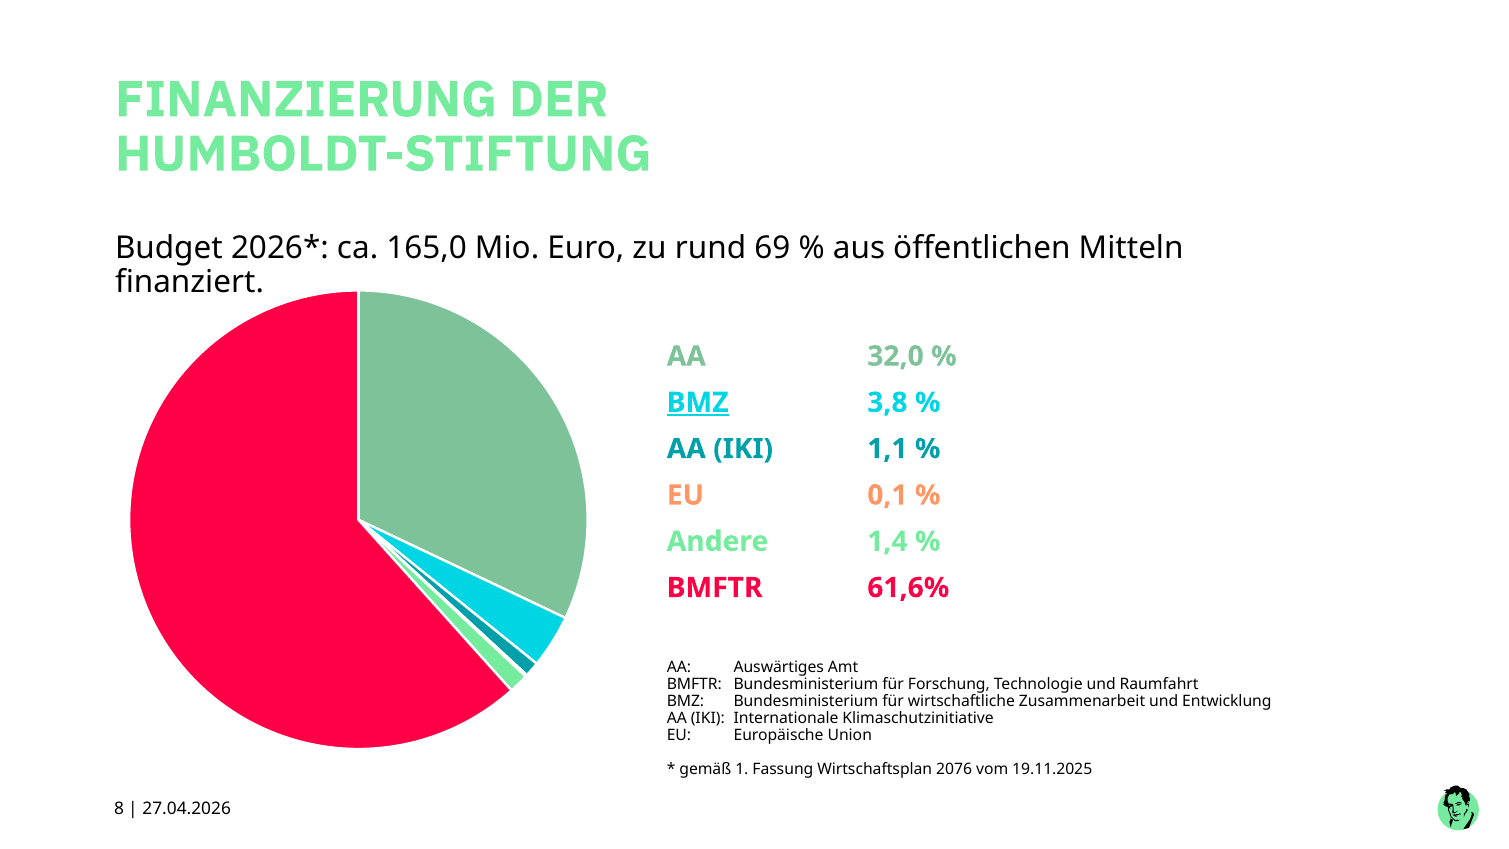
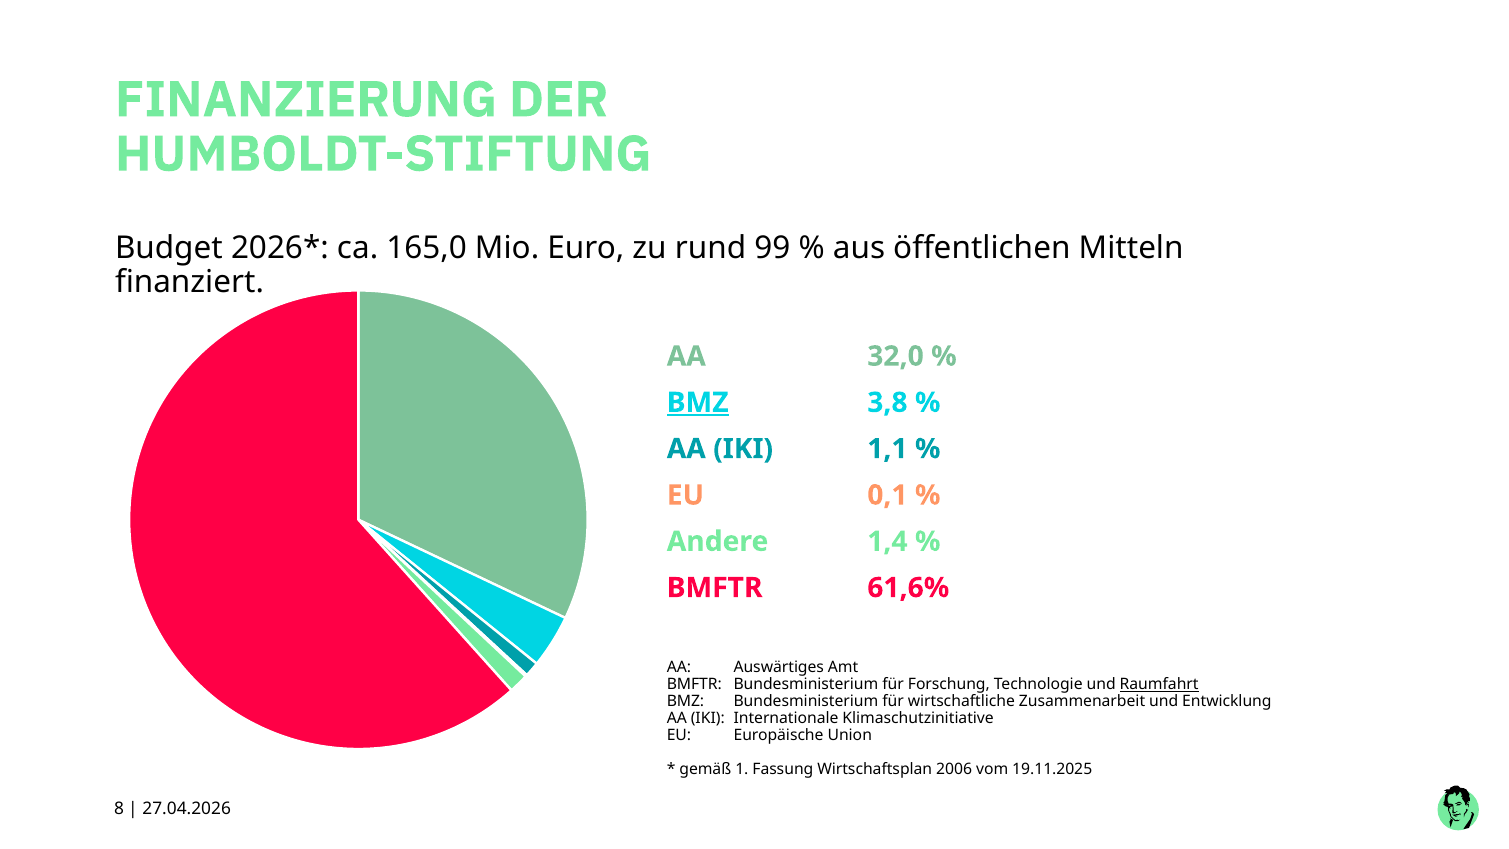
69: 69 -> 99 (772, 248)
Raumfahrt underline: none -> present (1159, 684)
2076: 2076 -> 2006 (954, 769)
